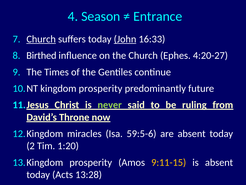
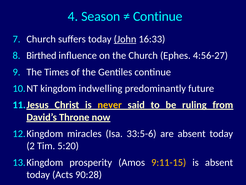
Entrance: Entrance -> Continue (158, 16)
Church underline: present -> none (41, 39)
4:20-27: 4:20-27 -> 4:56-27 (210, 55)
kingdom prosperity: prosperity -> indwelling (101, 88)
never colour: light green -> yellow (110, 105)
59:5-6: 59:5-6 -> 33:5-6 (141, 133)
1:20: 1:20 -> 5:20 (68, 146)
13:28: 13:28 -> 90:28 (89, 174)
